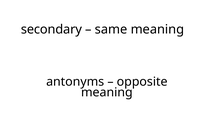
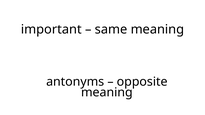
secondary: secondary -> important (51, 29)
